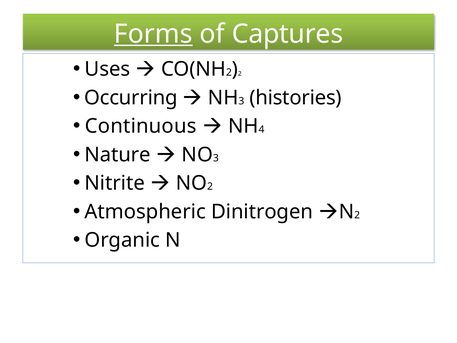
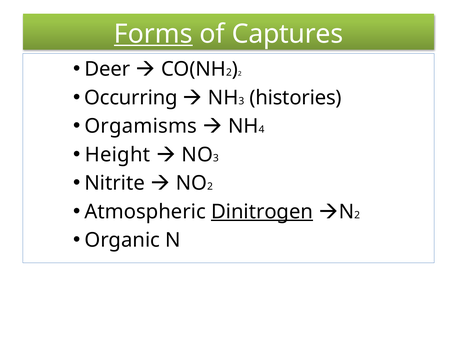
Uses: Uses -> Deer (107, 69)
Continuous: Continuous -> Orgamisms (141, 126)
Nature: Nature -> Height (118, 155)
Dinitrogen underline: none -> present (262, 212)
